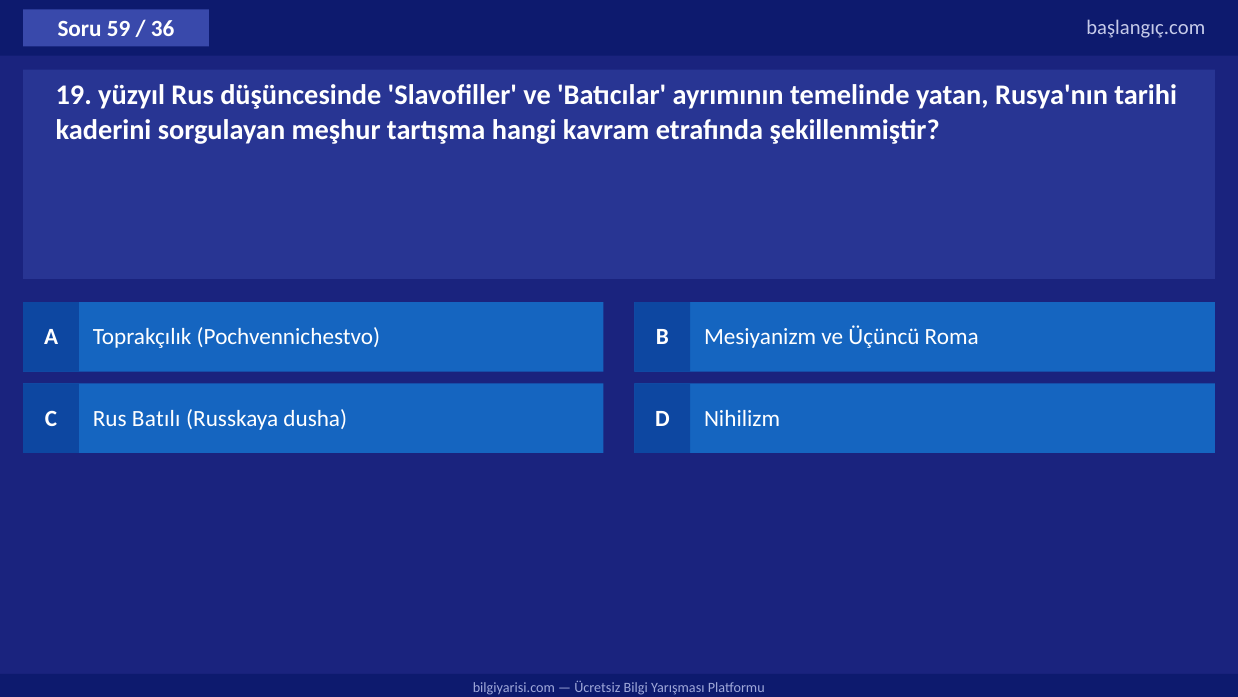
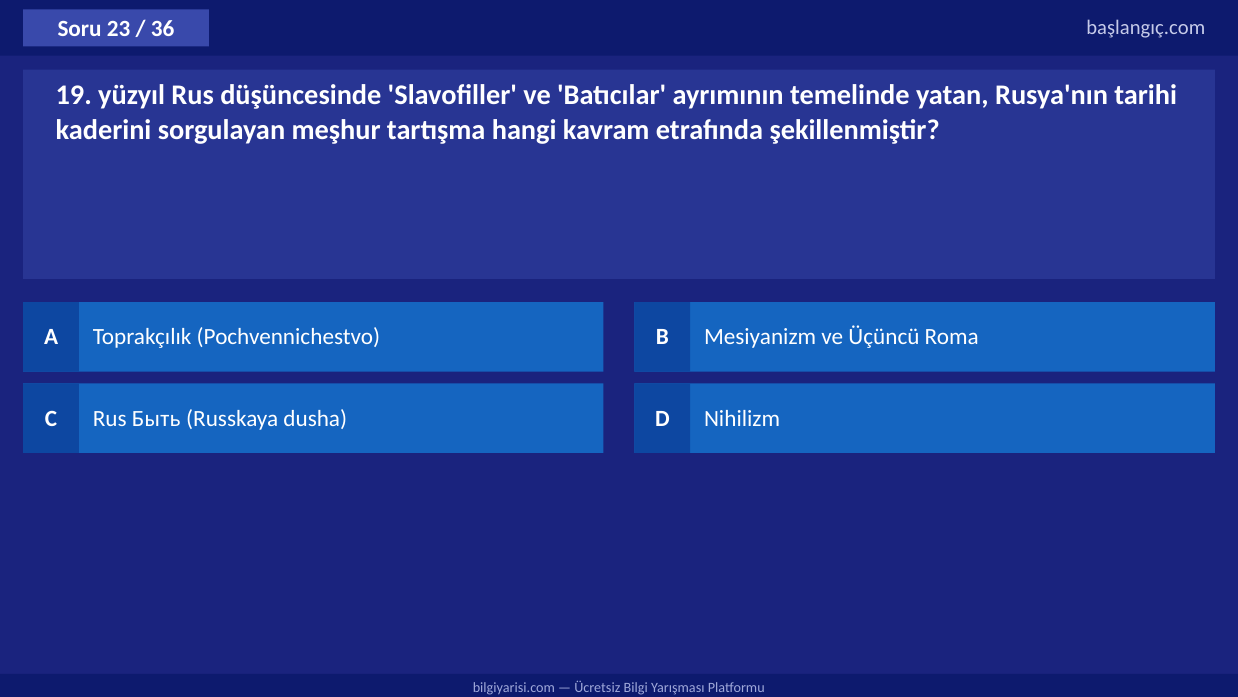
59: 59 -> 23 (119, 28)
Batılı: Batılı -> Быть (156, 418)
